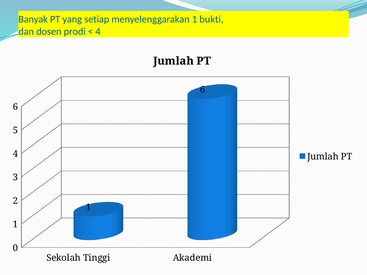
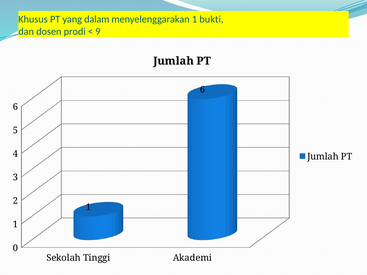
Banyak: Banyak -> Khusus (33, 19)
setiap: setiap -> dalam (97, 19)
4: 4 -> 9 (98, 32)
